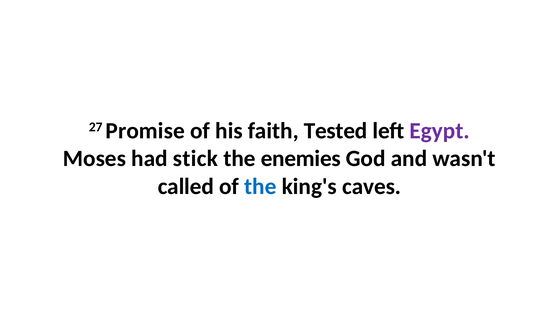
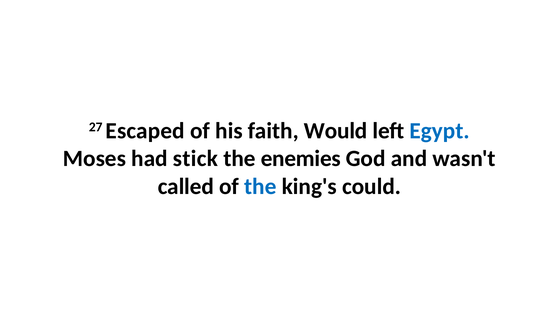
Promise: Promise -> Escaped (145, 131)
Tested: Tested -> Would (336, 131)
Egypt colour: purple -> blue (440, 131)
caves: caves -> could (372, 187)
